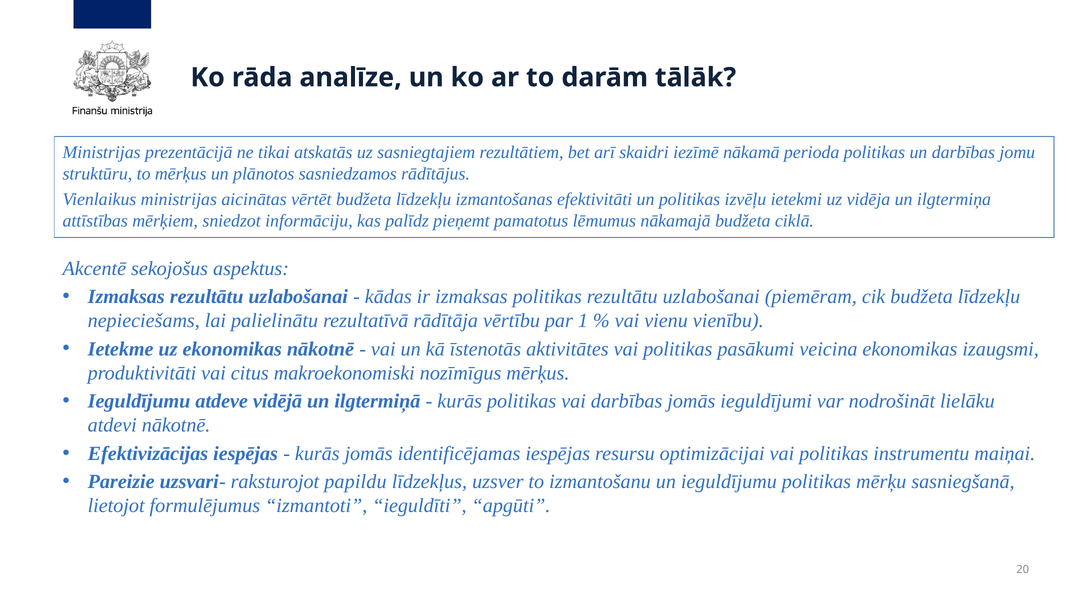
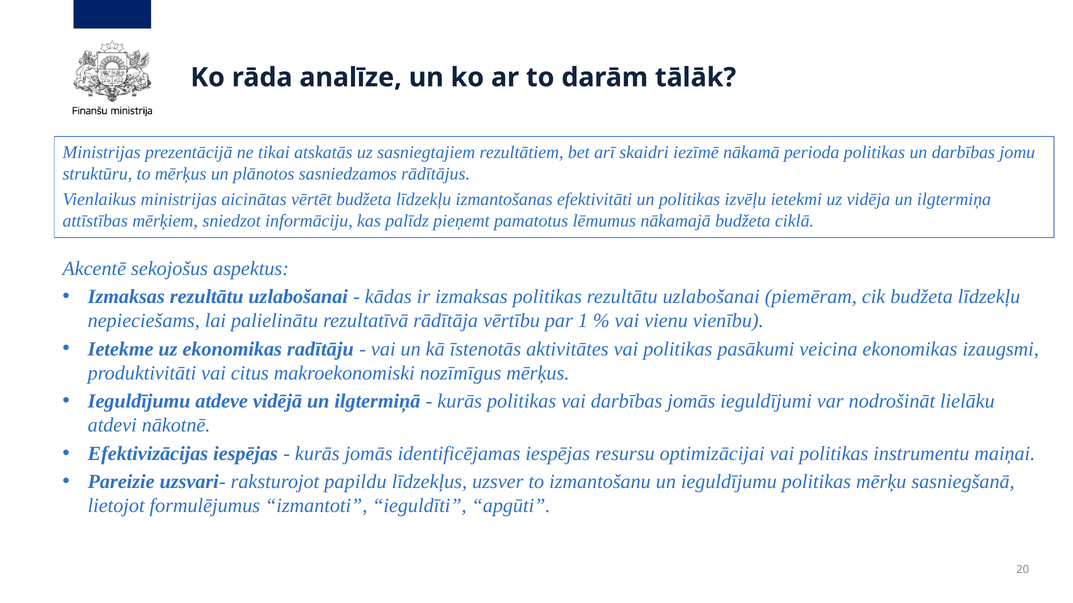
ekonomikas nākotnē: nākotnē -> radītāju (320, 349)
